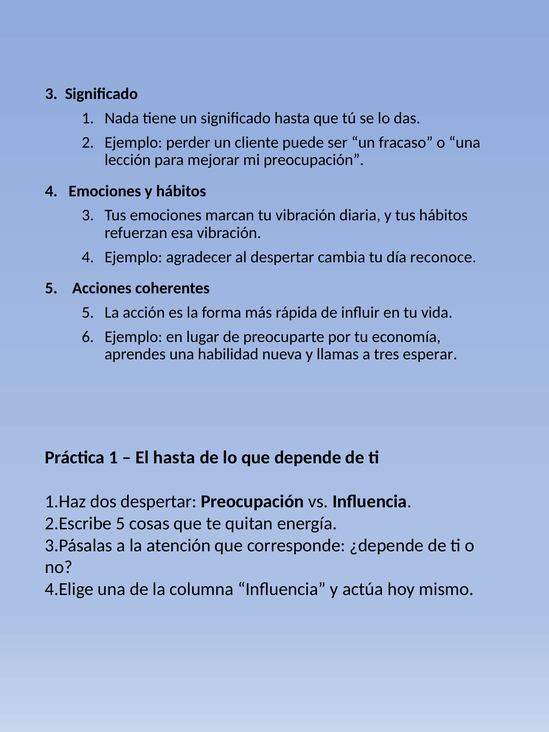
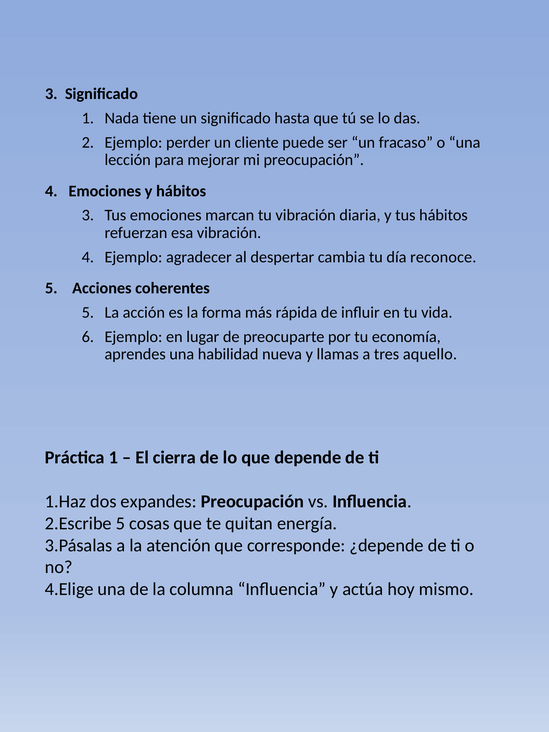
esperar: esperar -> aquello (430, 354)
El hasta: hasta -> cierra (174, 457)
dos despertar: despertar -> expandes (159, 501)
